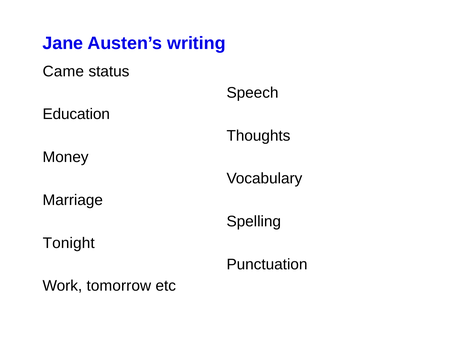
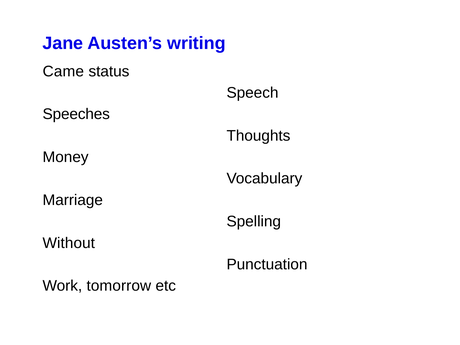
Education: Education -> Speeches (76, 114)
Tonight: Tonight -> Without (69, 243)
